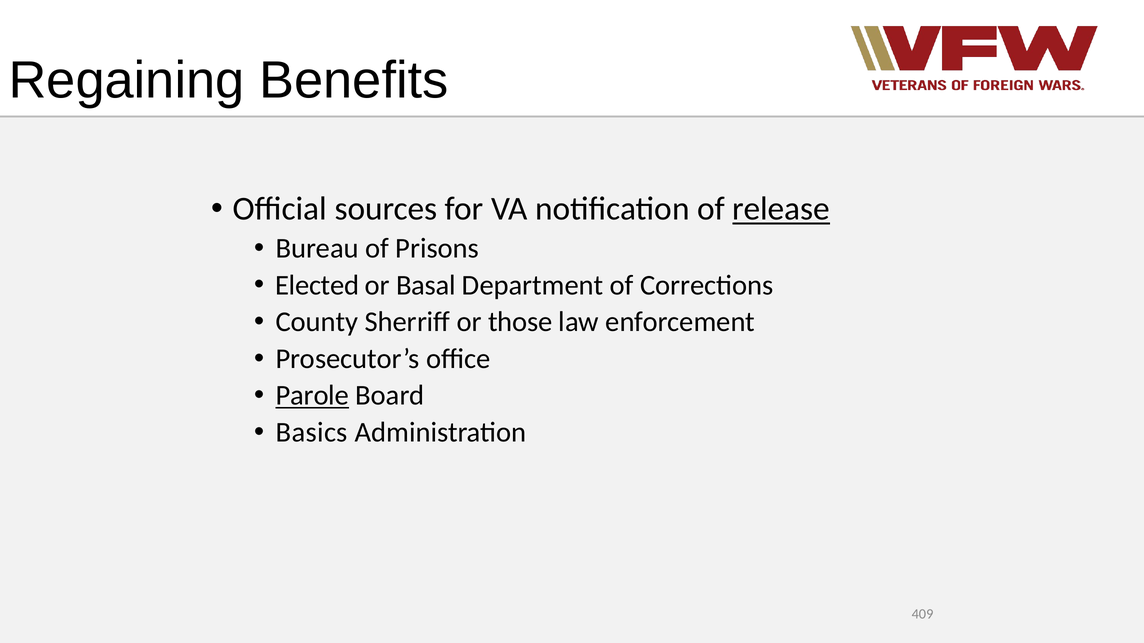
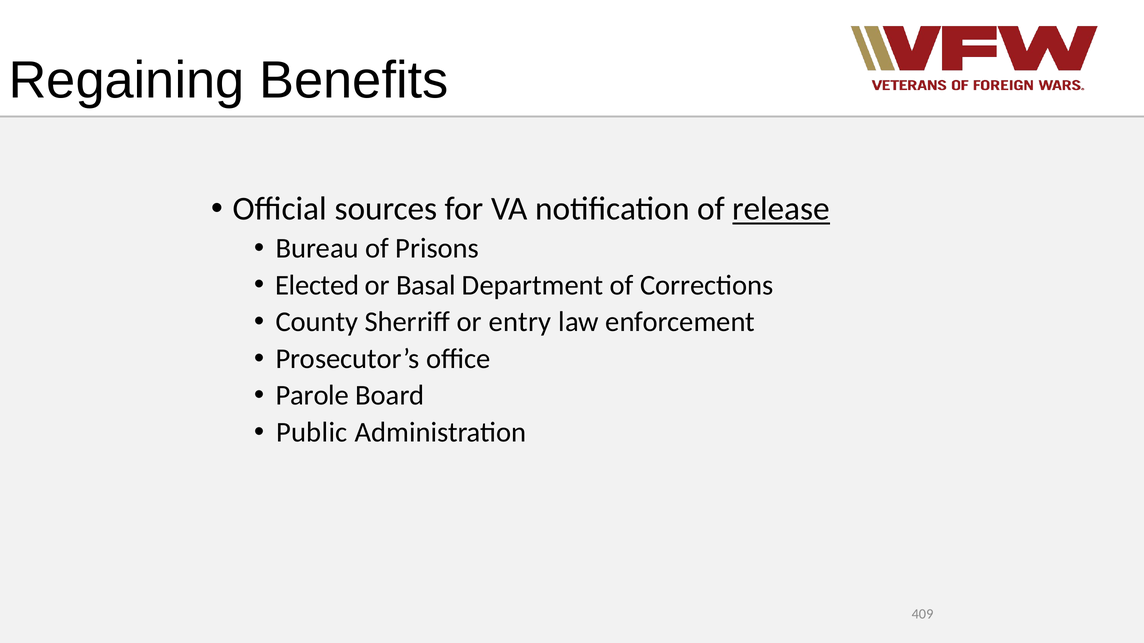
those: those -> entry (520, 322)
Parole underline: present -> none (312, 396)
Basics: Basics -> Public (312, 433)
